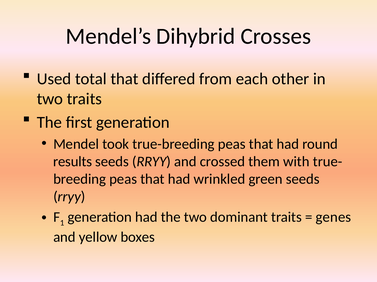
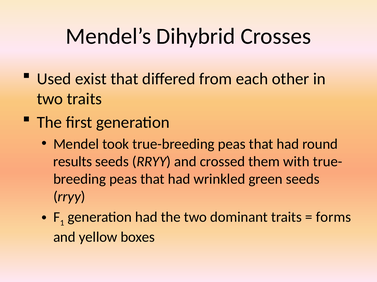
total: total -> exist (91, 79)
genes: genes -> forms (333, 218)
